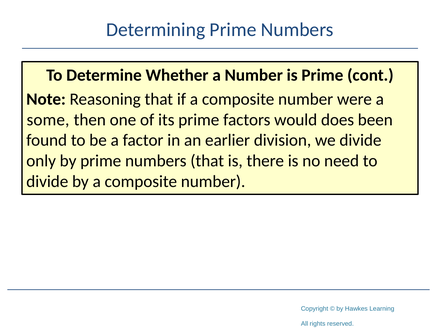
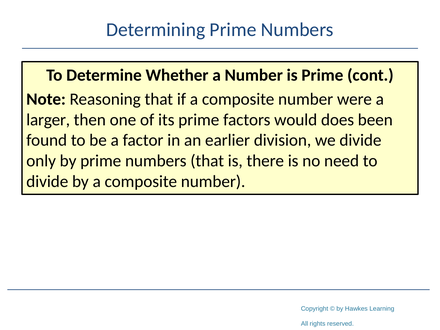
some: some -> larger (48, 120)
